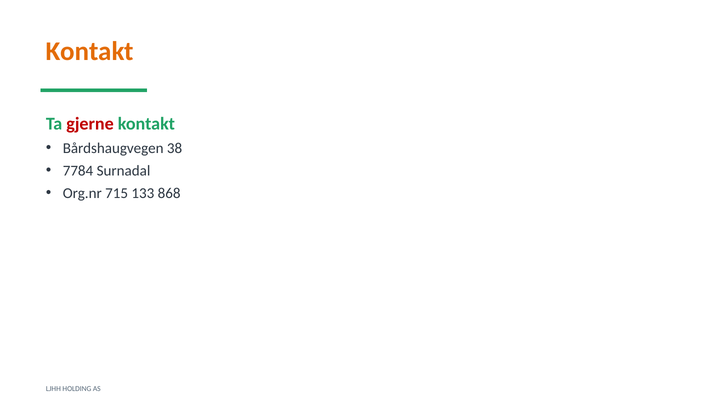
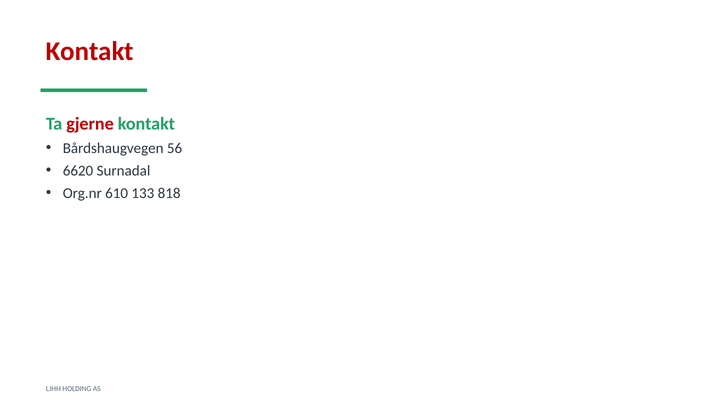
Kontakt colour: orange -> red (90, 51)
38: 38 -> 56 (175, 148)
7784: 7784 -> 6620 (78, 171)
715: 715 -> 610 (117, 193)
868: 868 -> 818 (169, 193)
